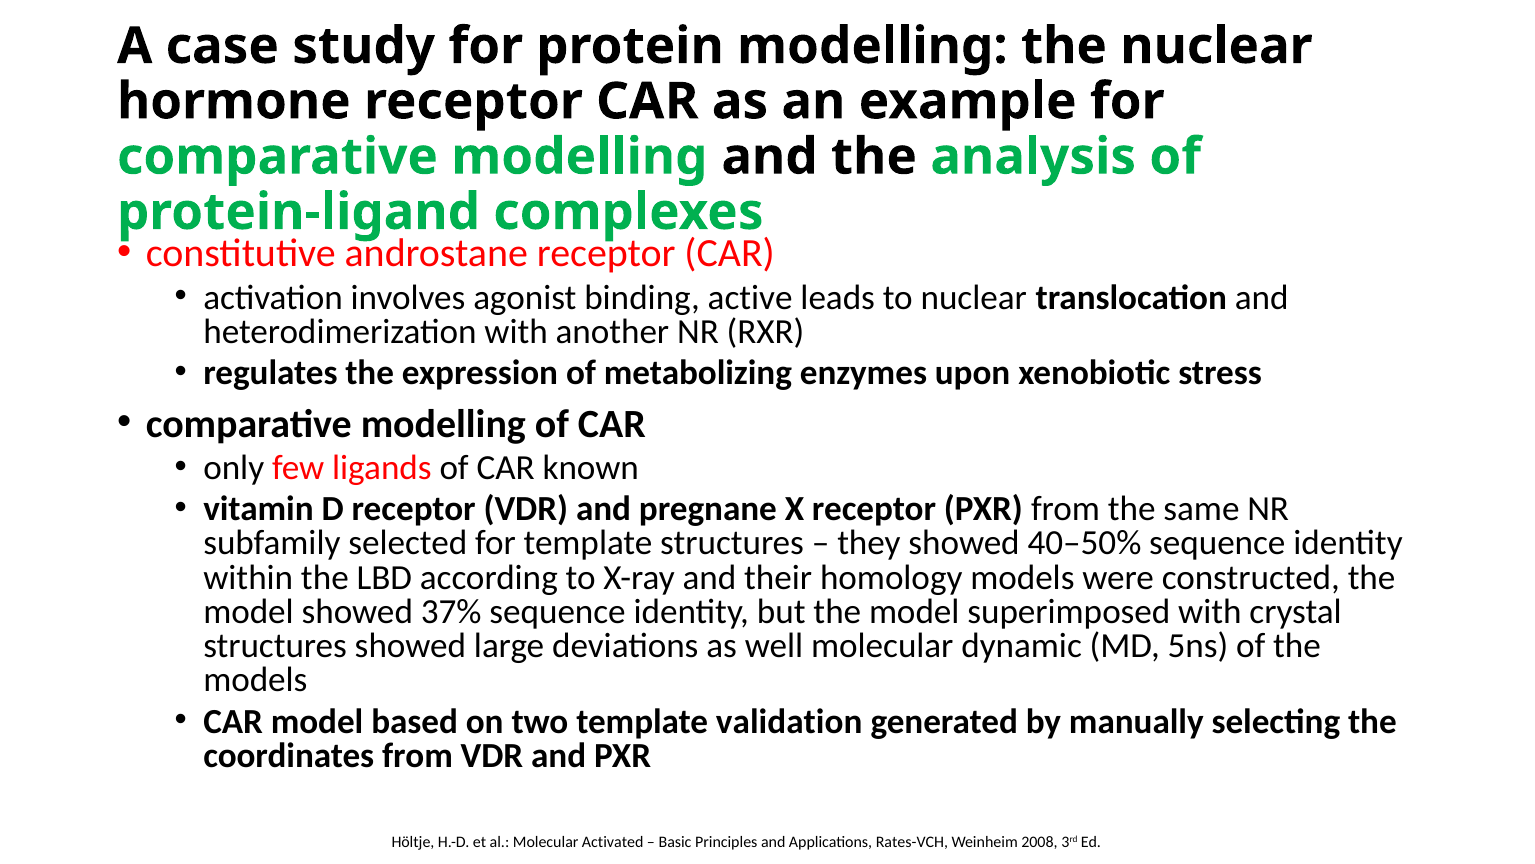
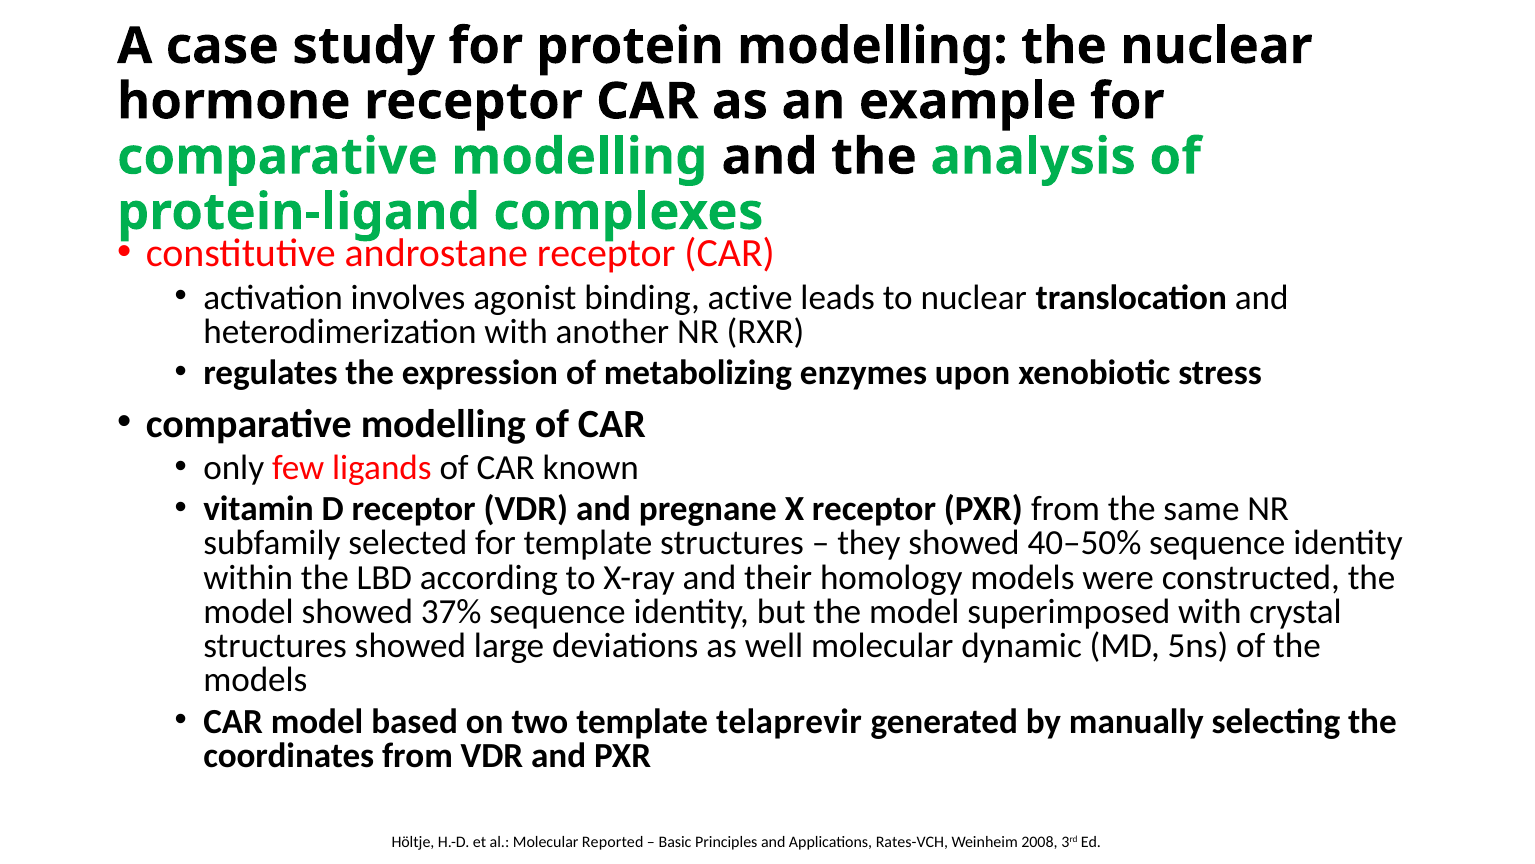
validation: validation -> telaprevir (789, 721)
Activated: Activated -> Reported (613, 841)
